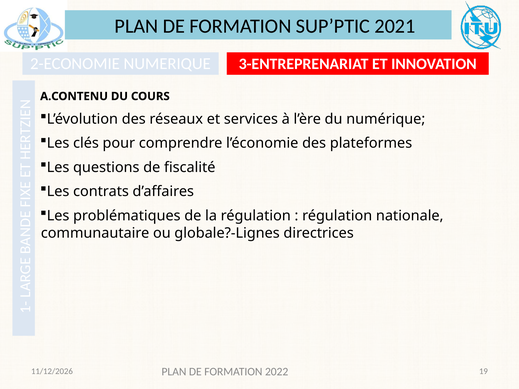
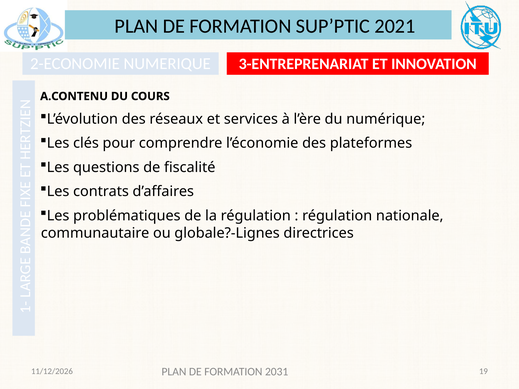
2022: 2022 -> 2031 (277, 372)
